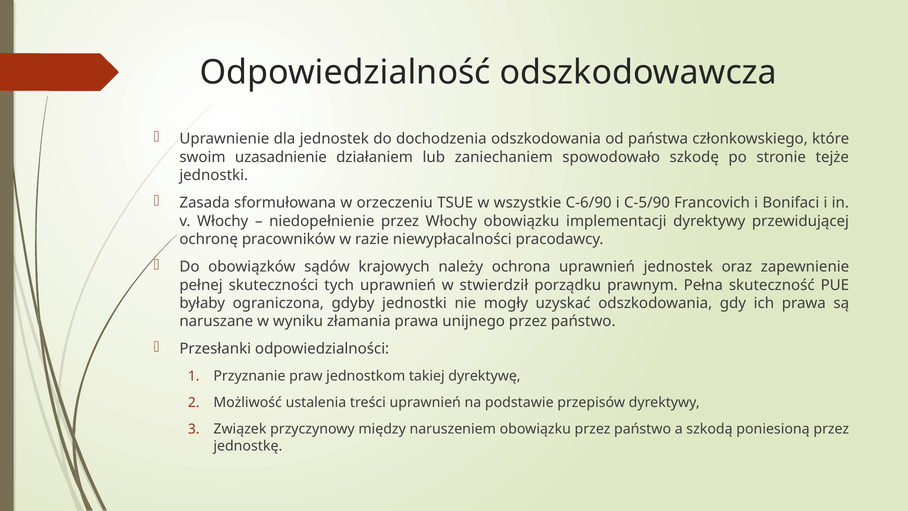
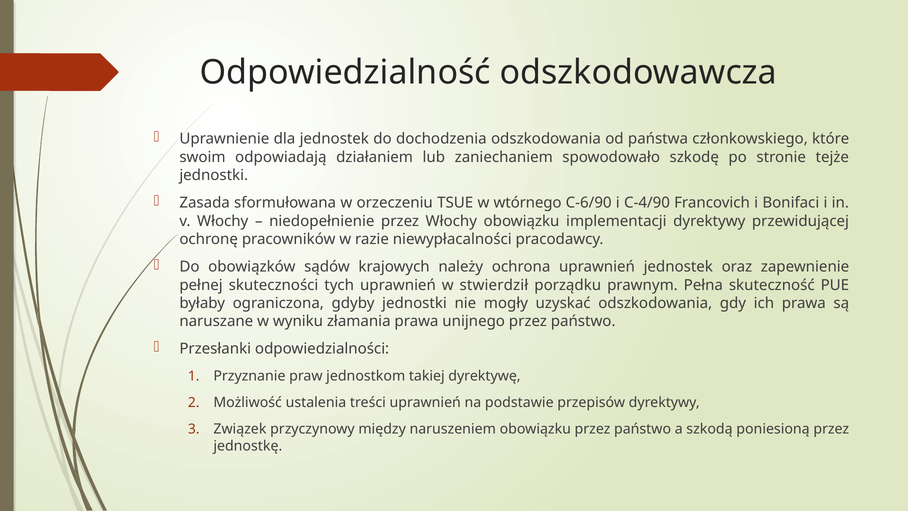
uzasadnienie: uzasadnienie -> odpowiadają (281, 157)
wszystkie: wszystkie -> wtórnego (528, 203)
C-5/90: C-5/90 -> C-4/90 (647, 203)
